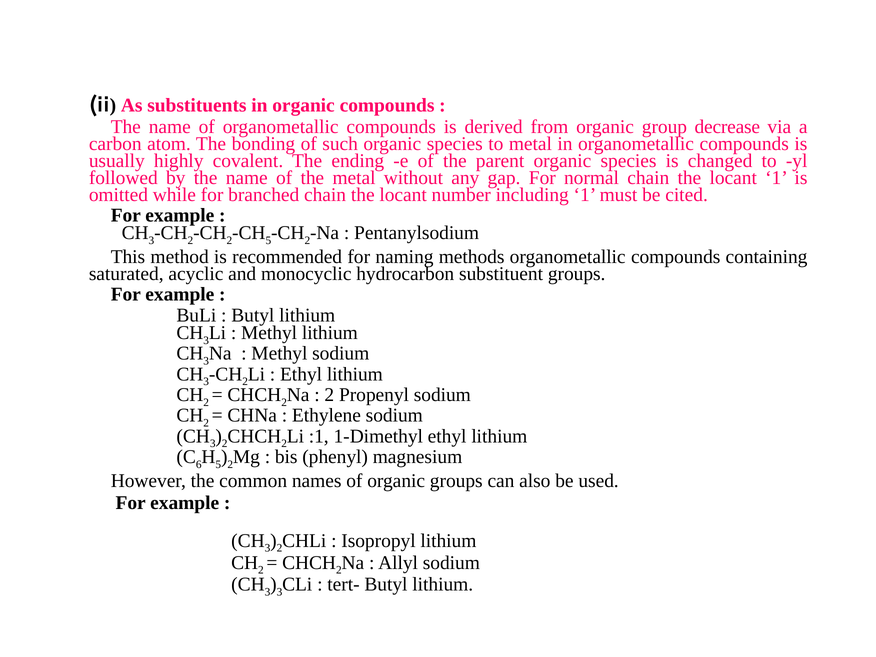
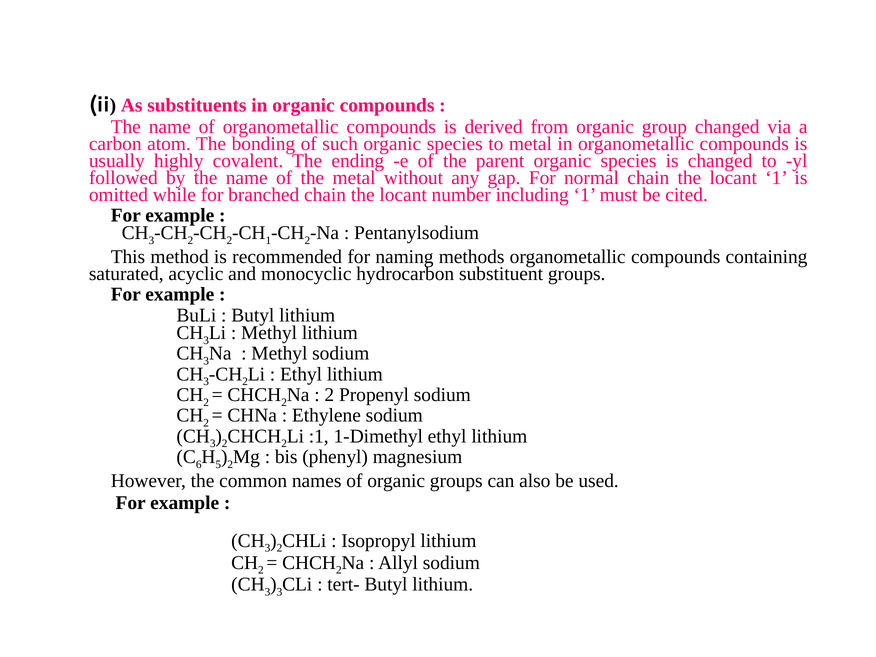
group decrease: decrease -> changed (727, 127)
5: 5 -> 1 (268, 240)
